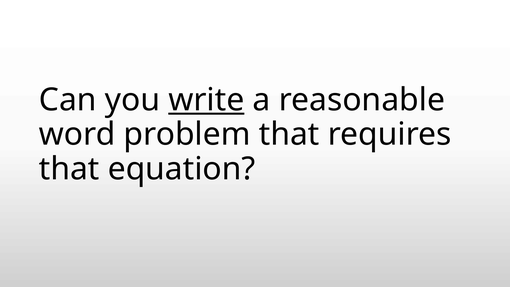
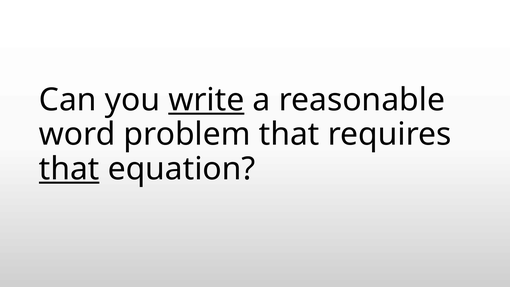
that underline: none -> present (69, 169)
